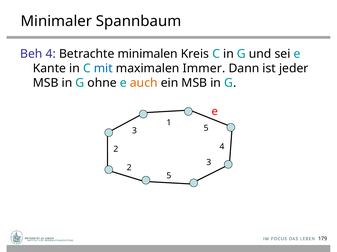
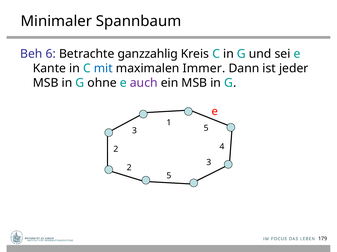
Beh 4: 4 -> 6 (51, 54)
minimalen: minimalen -> ganzzahlig (148, 54)
auch colour: orange -> purple (144, 83)
